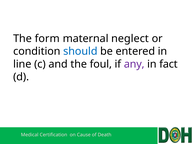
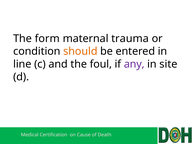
neglect: neglect -> trauma (130, 39)
should colour: blue -> orange (80, 52)
fact: fact -> site (168, 64)
